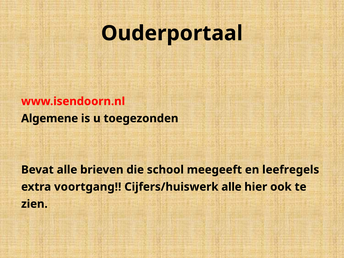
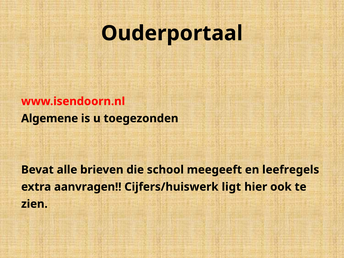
voortgang: voortgang -> aanvragen (88, 187)
Cijfers/huiswerk alle: alle -> ligt (231, 187)
